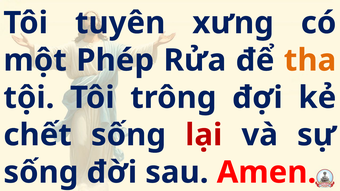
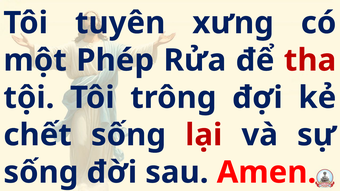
tha colour: orange -> red (310, 60)
